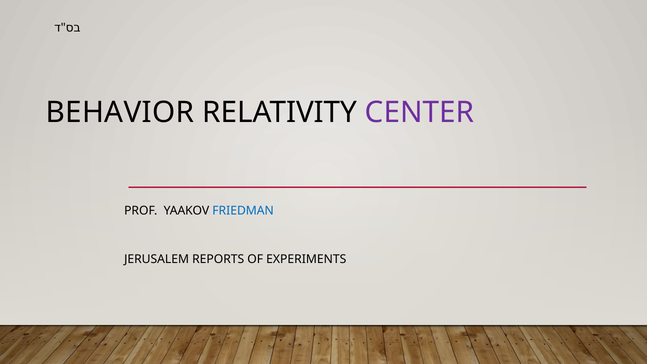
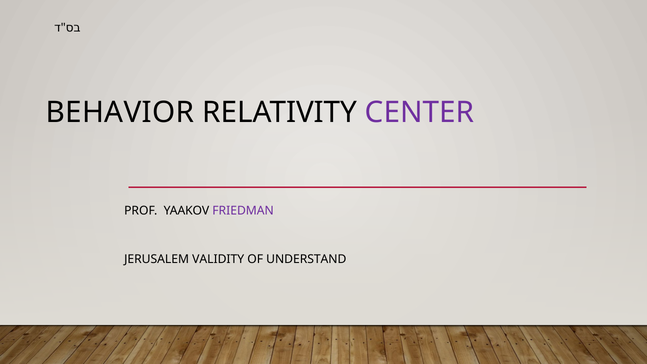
FRIEDMAN colour: blue -> purple (243, 211)
REPORTS: REPORTS -> VALIDITY (218, 259)
EXPERIMENTS: EXPERIMENTS -> UNDERSTAND (306, 259)
